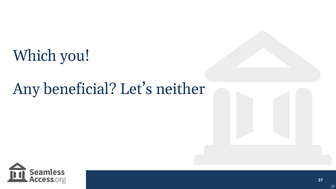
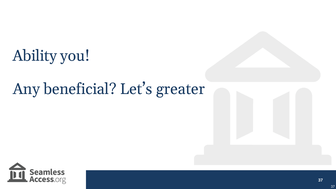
Which: Which -> Ability (35, 56)
neither: neither -> greater (181, 89)
